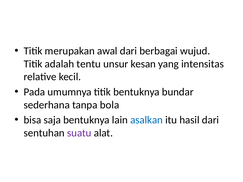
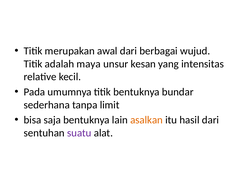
tentu: tentu -> maya (89, 64)
bola: bola -> limit (110, 105)
asalkan colour: blue -> orange (147, 120)
